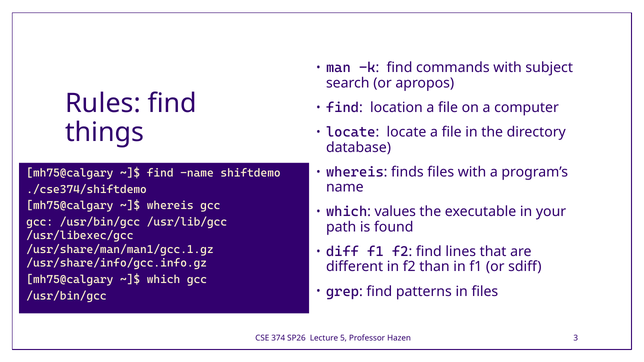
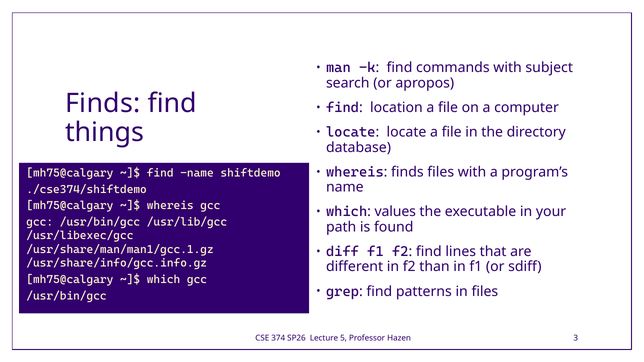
Rules: Rules -> Finds (103, 104)
